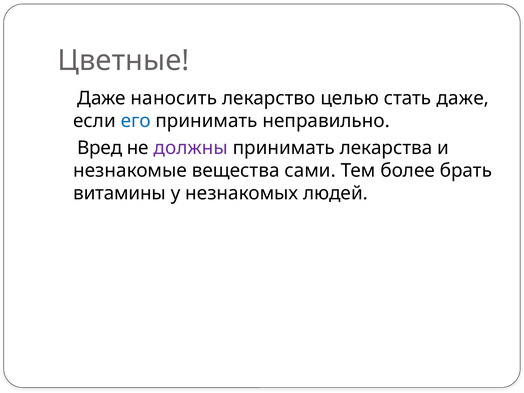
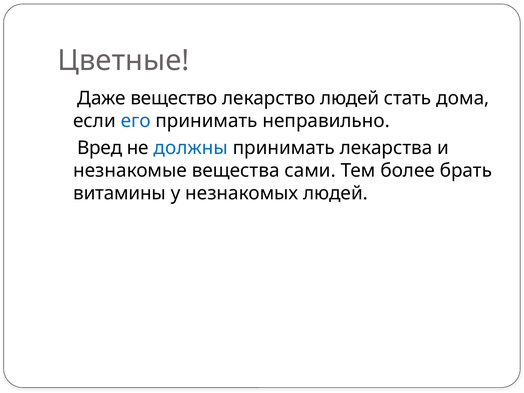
наносить: наносить -> вещество (174, 98)
лекарство целью: целью -> людей (350, 98)
стать даже: даже -> дома (463, 98)
должны colour: purple -> blue (191, 148)
